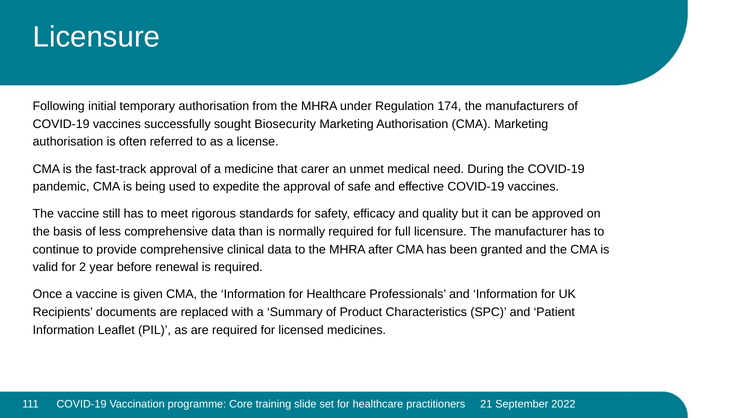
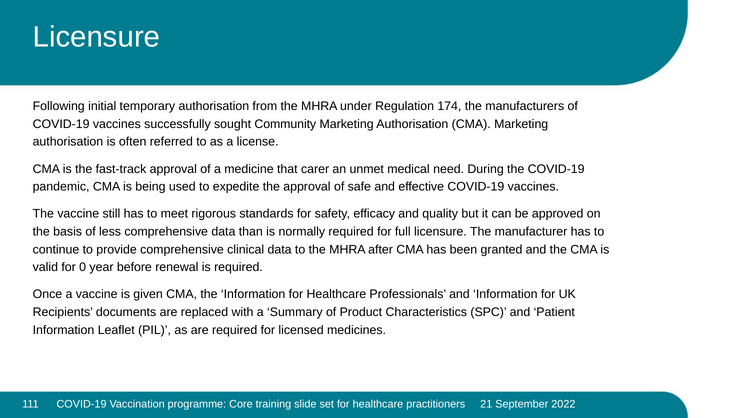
Biosecurity: Biosecurity -> Community (285, 124)
2: 2 -> 0 (83, 267)
